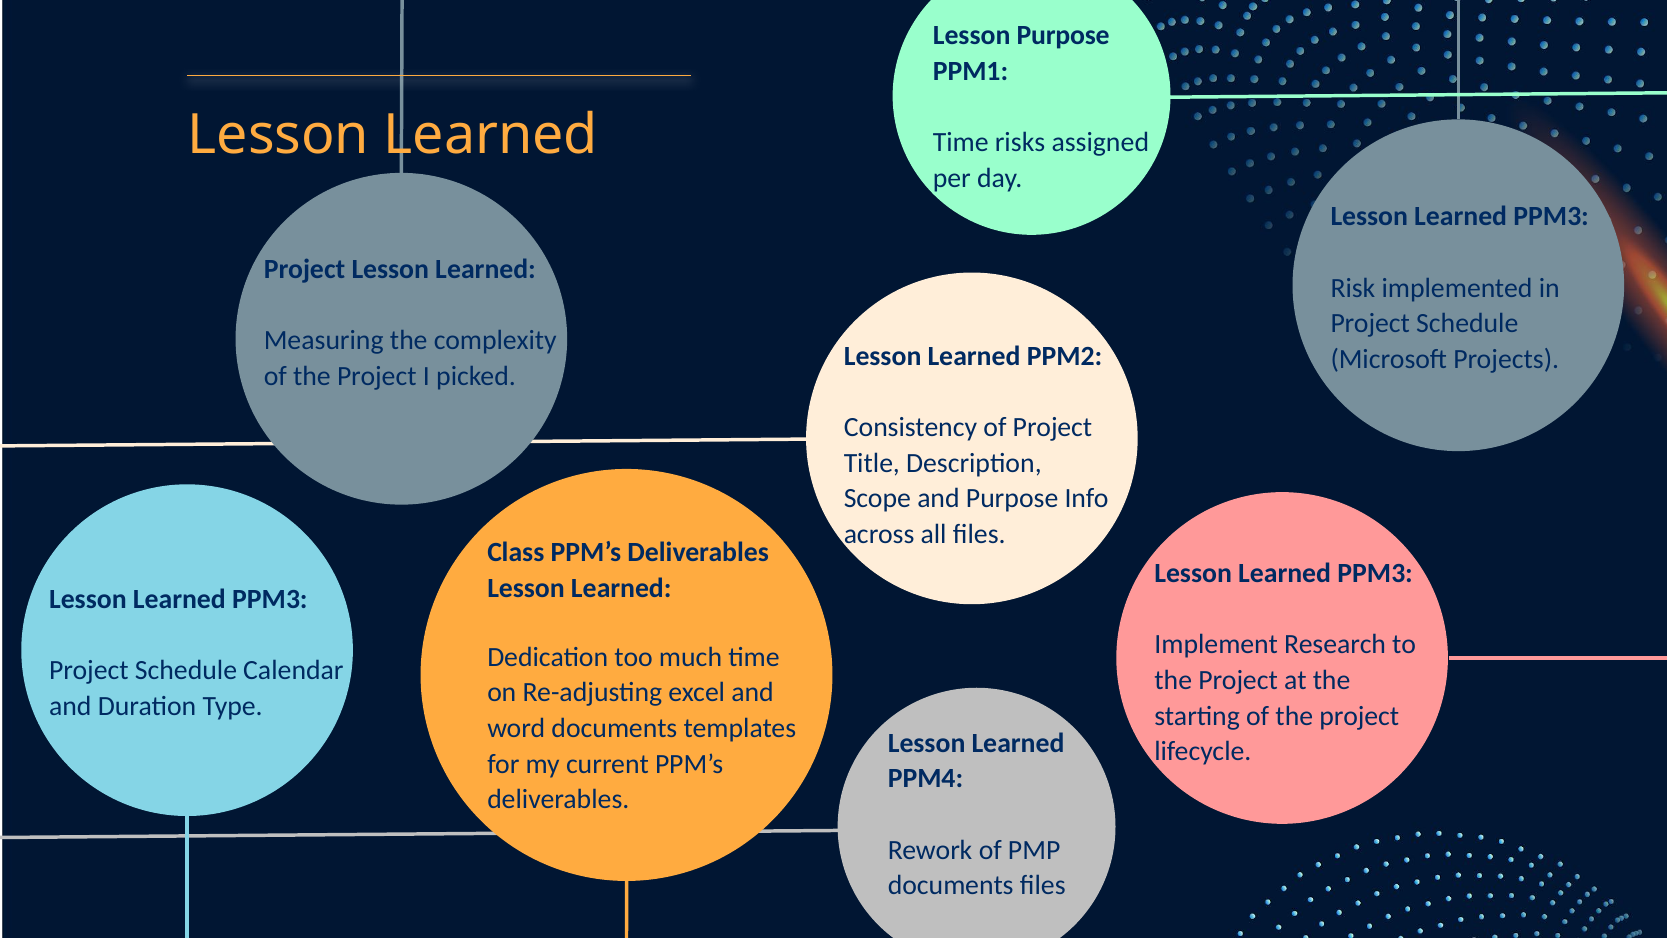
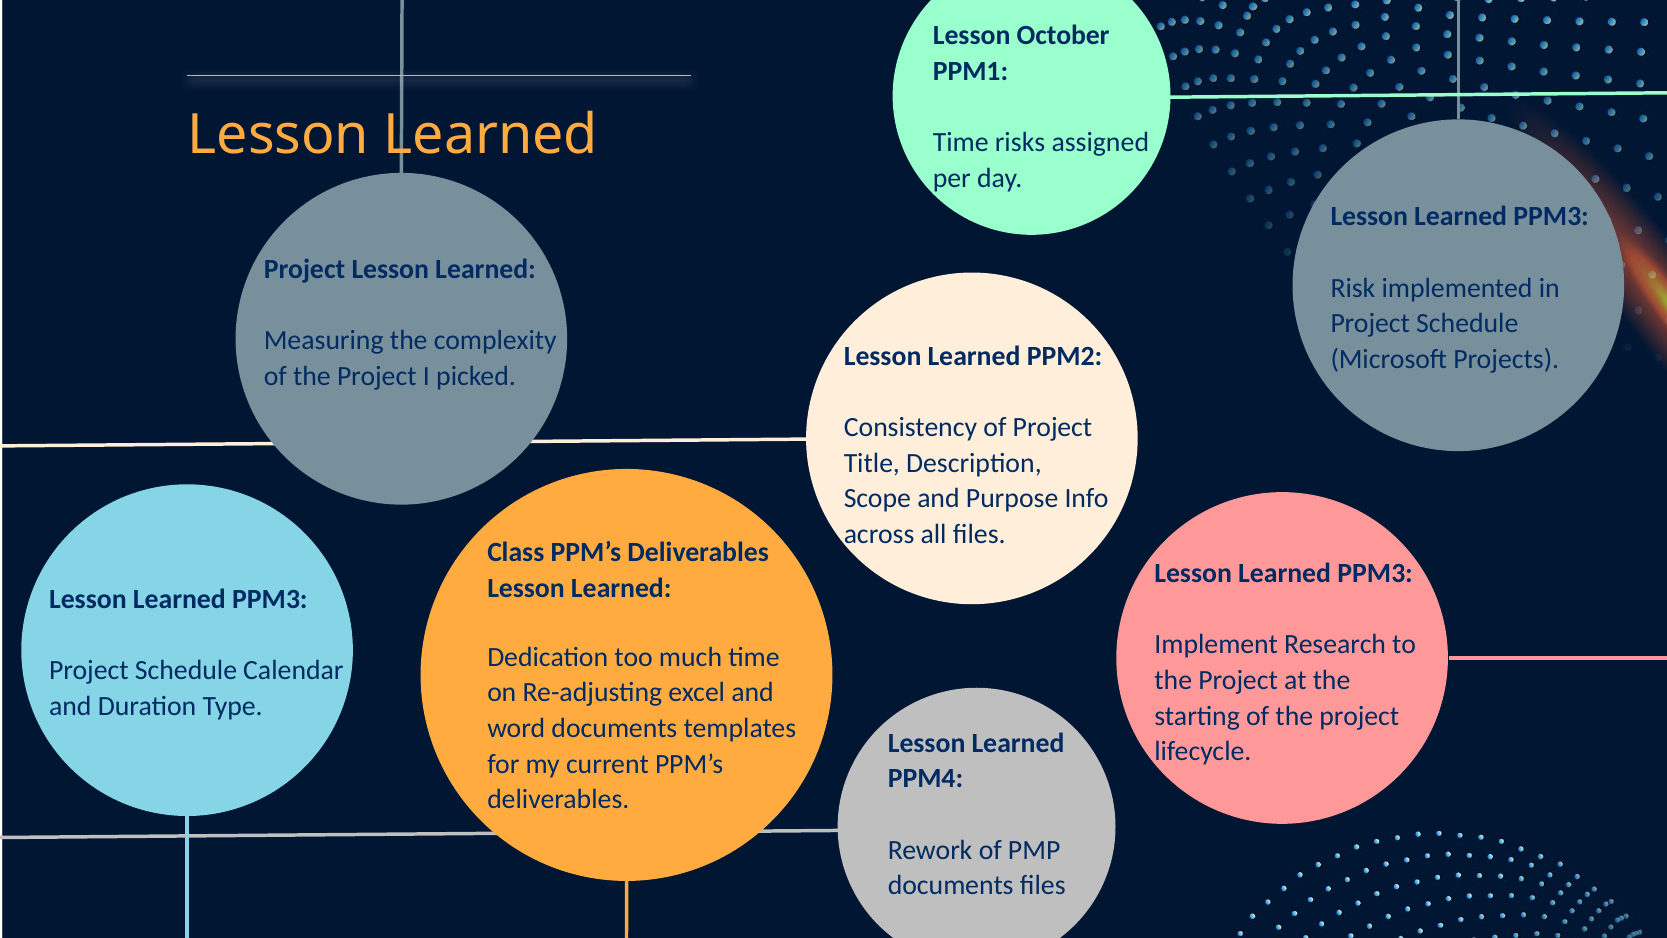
Lesson Purpose: Purpose -> October (1063, 35)
